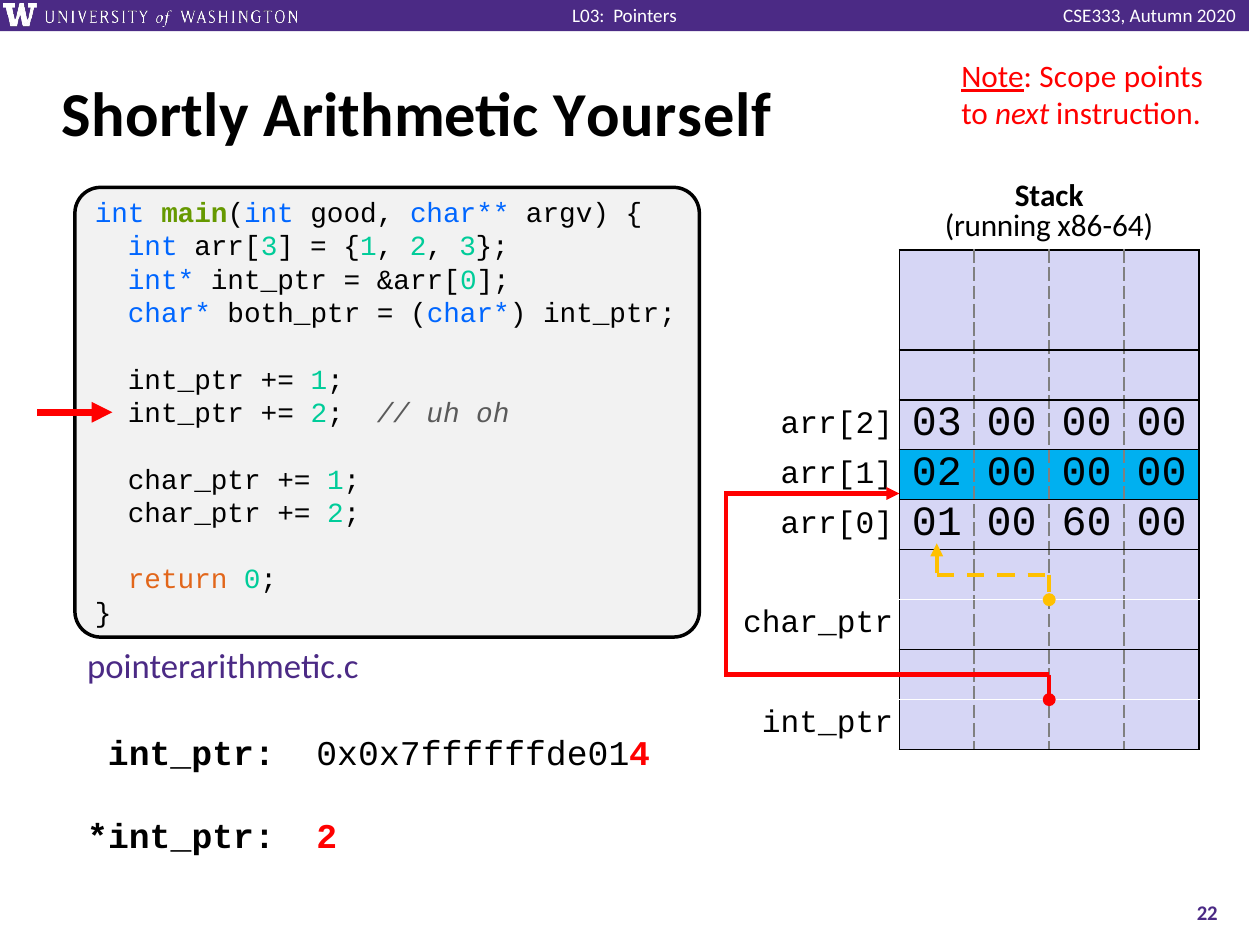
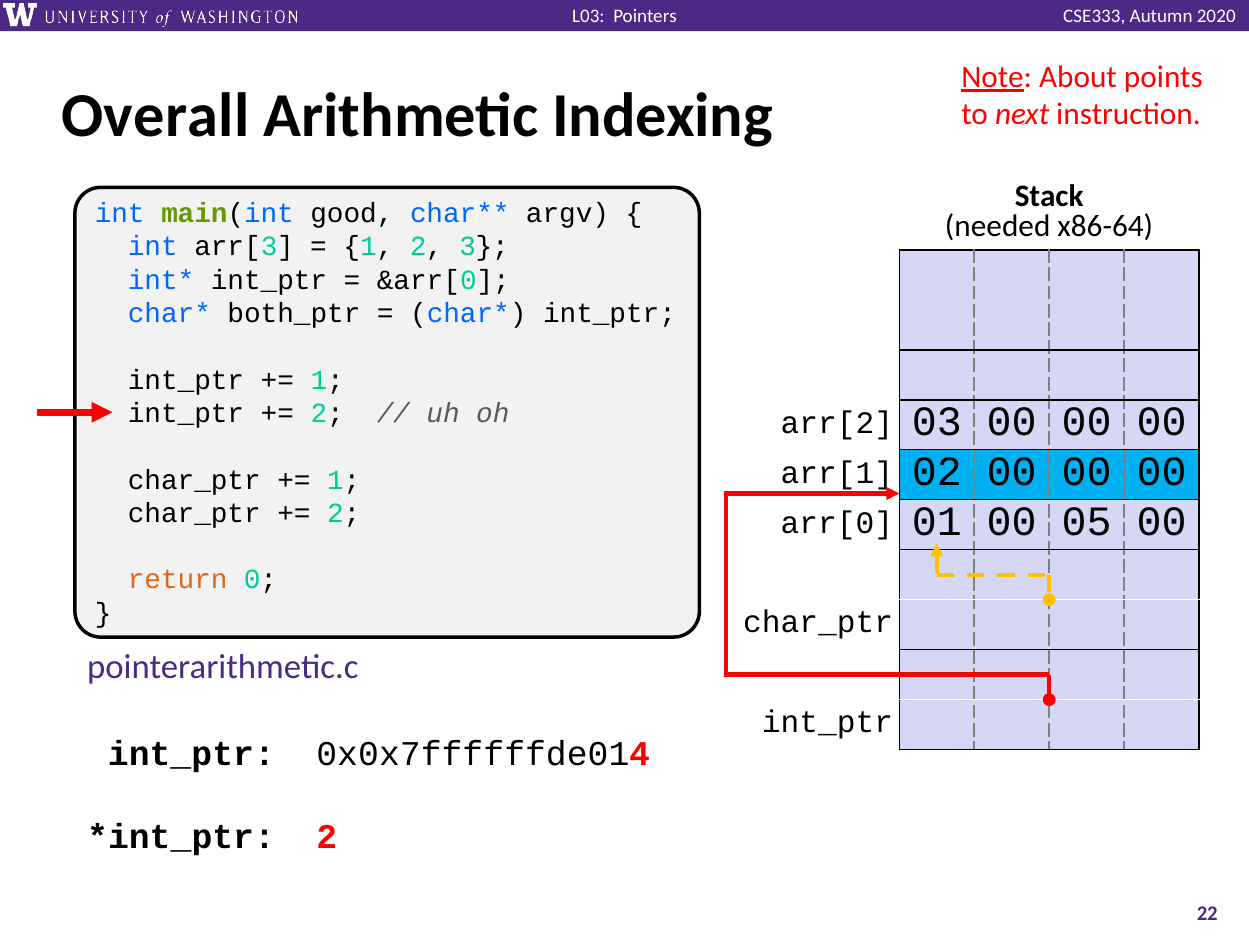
Scope: Scope -> About (1078, 77)
Shortly: Shortly -> Overall (155, 116)
Yourself: Yourself -> Indexing (663, 116)
running: running -> needed (998, 226)
60: 60 -> 05 (1087, 522)
